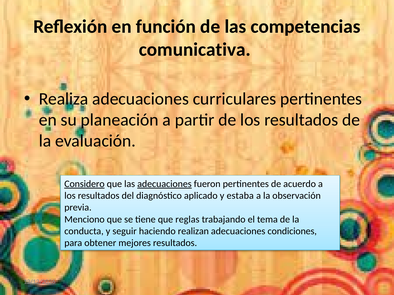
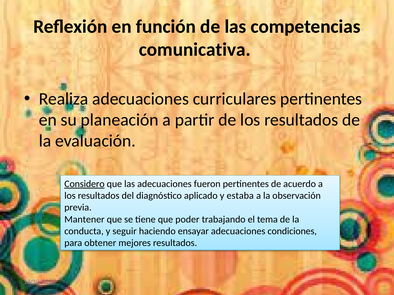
adecuaciones underline: present -> none (164, 184)
Menciono: Menciono -> Mantener (84, 220)
reglas: reglas -> poder (187, 220)
realizan: realizan -> ensayar (193, 231)
